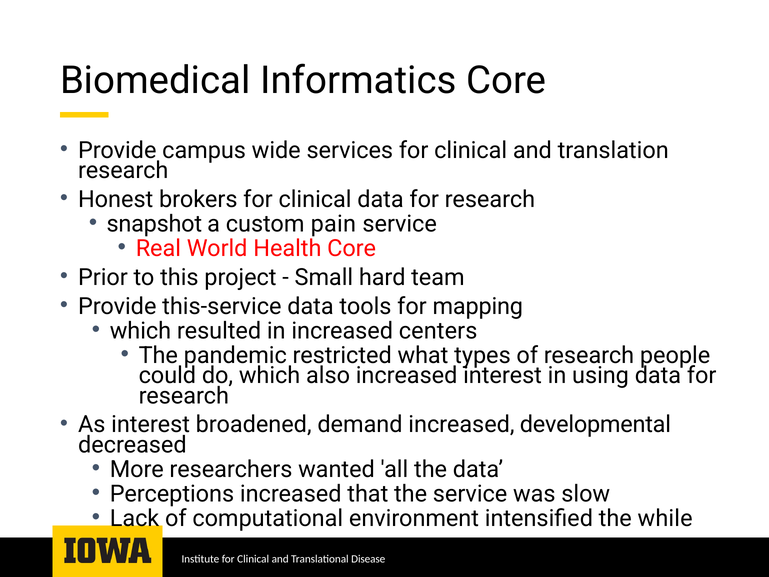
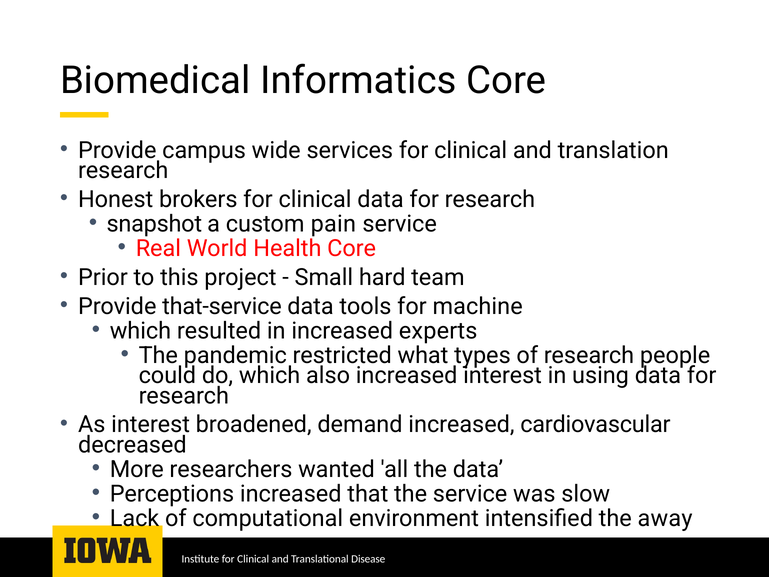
this-service: this-service -> that-service (222, 306)
mapping: mapping -> machine (478, 306)
centers: centers -> experts (438, 331)
developmental: developmental -> cardiovascular (595, 425)
while: while -> away (665, 518)
